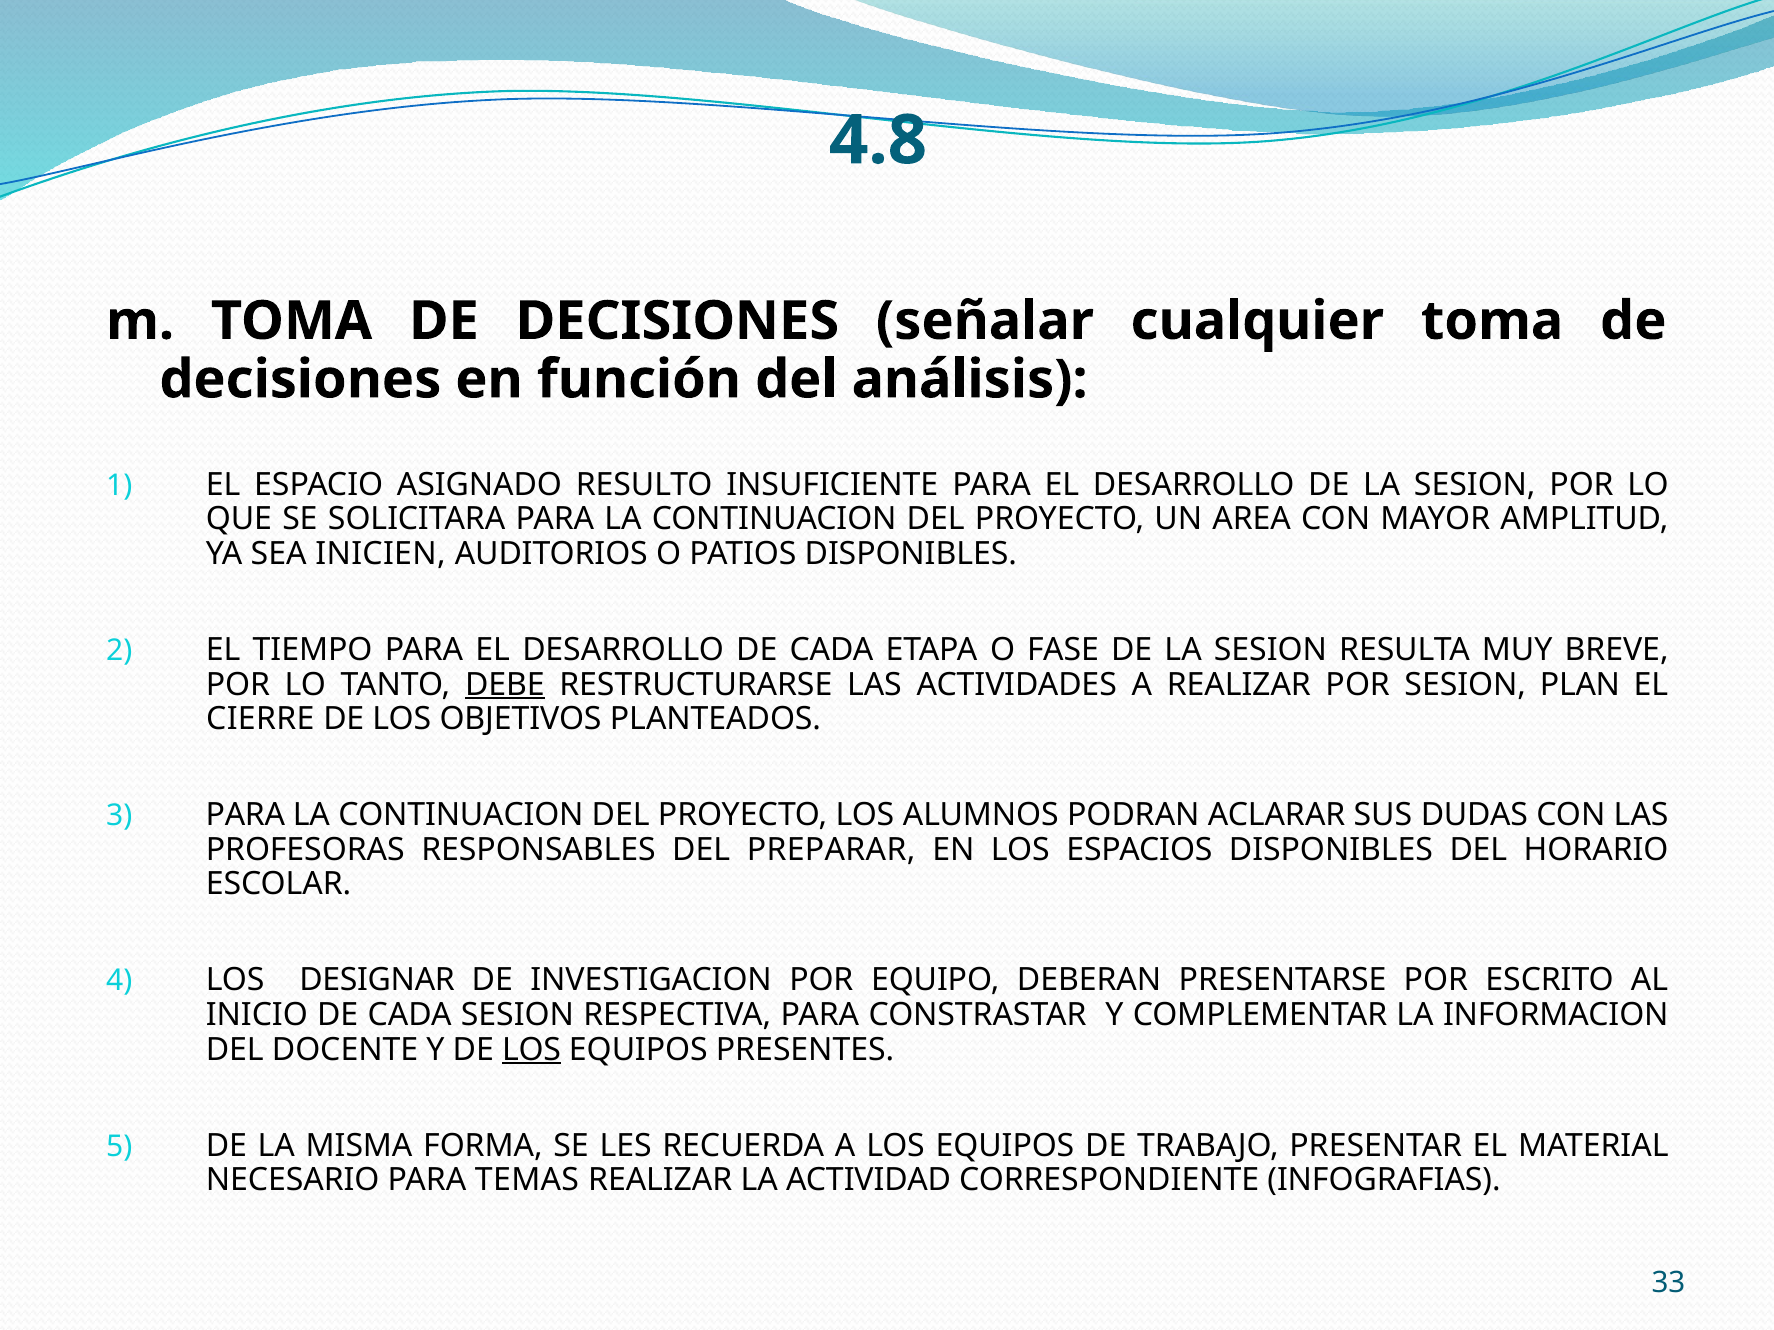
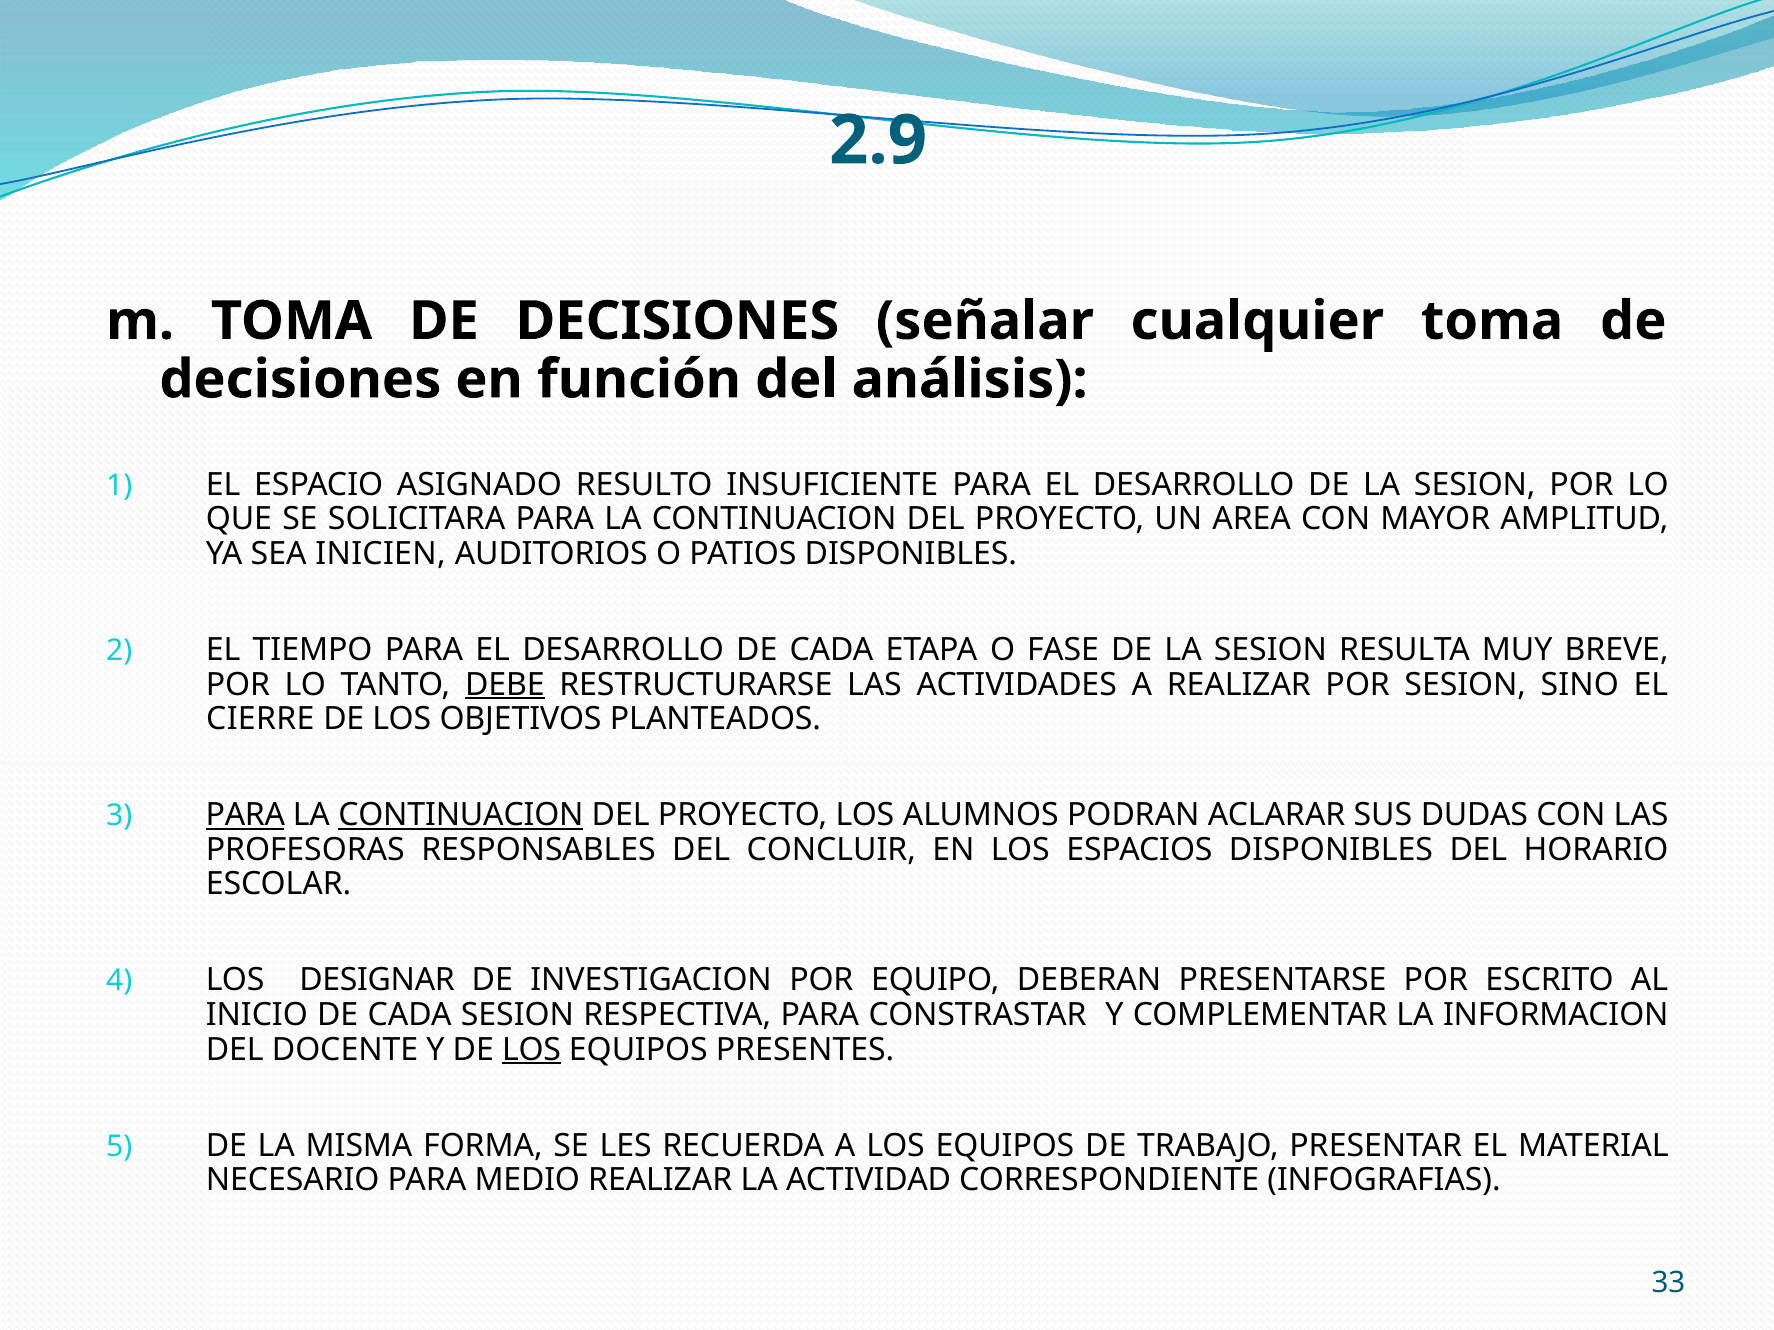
4.8: 4.8 -> 2.9 (878, 141)
PLAN: PLAN -> SINO (1580, 685)
PARA underline: none -> present (245, 815)
CONTINUACION underline: none -> present (461, 815)
PREPARAR: PREPARAR -> CONCLUIR (831, 850)
TEMAS: TEMAS -> MEDIO (527, 1181)
